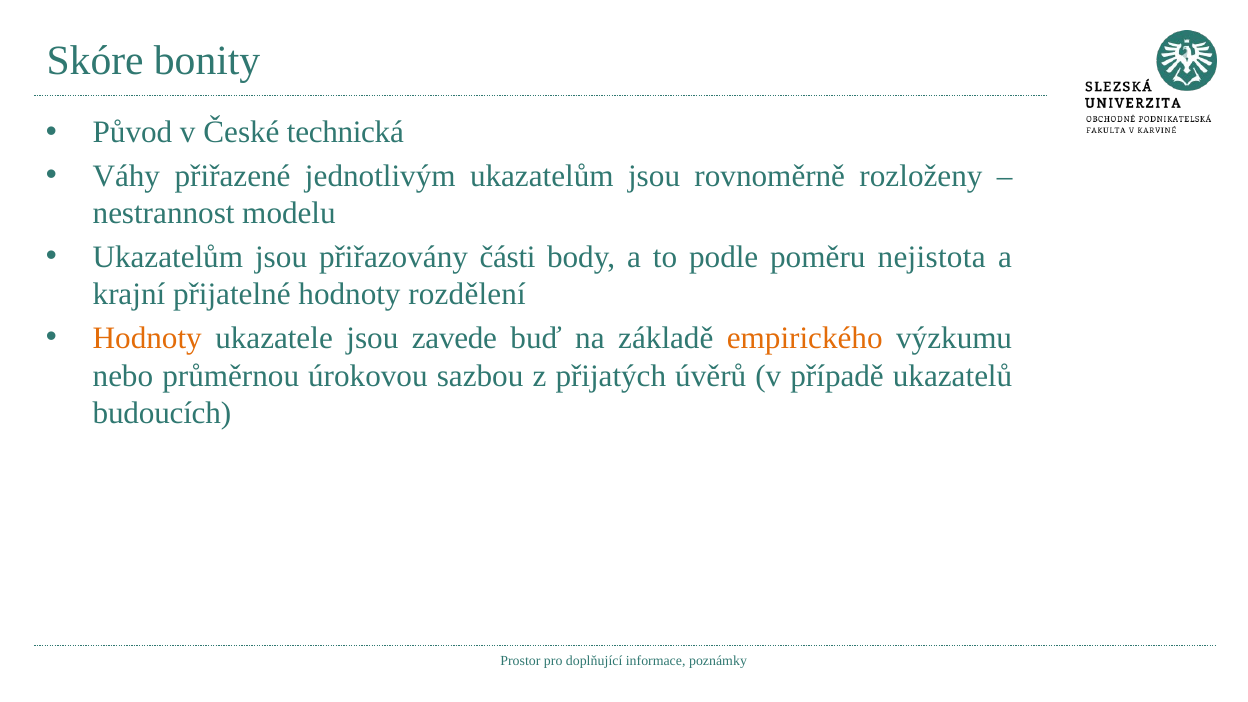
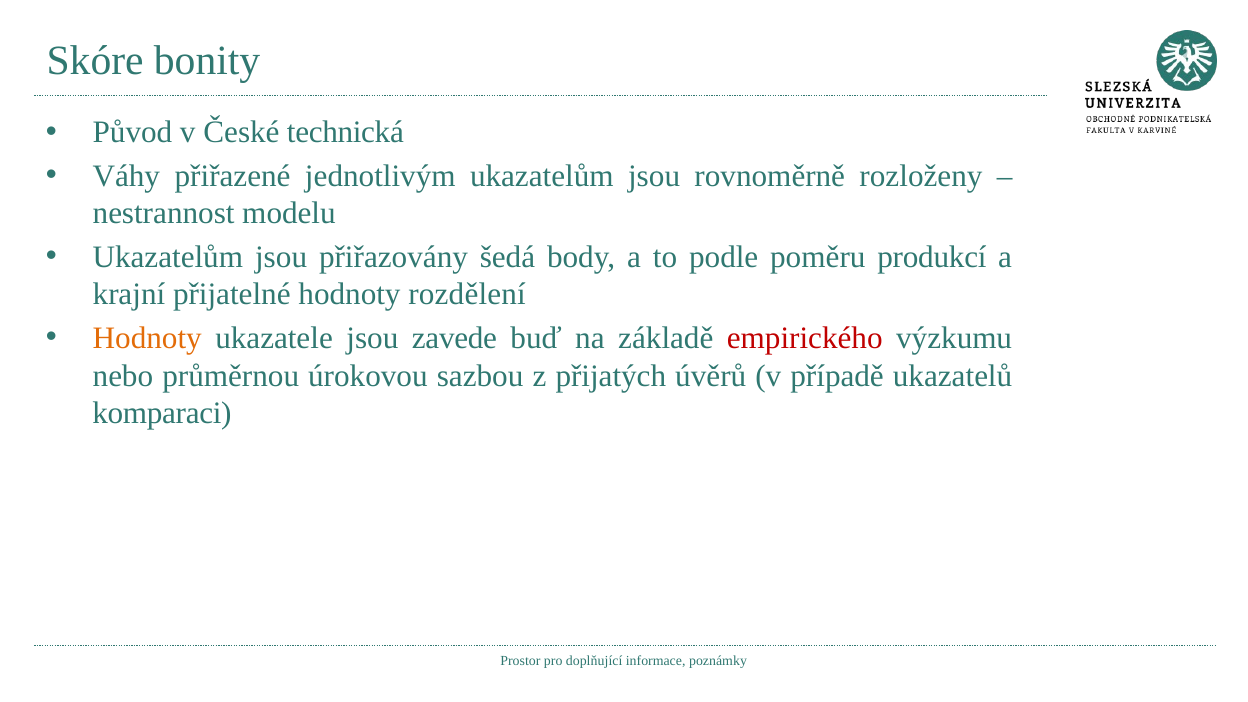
části: části -> šedá (507, 257)
nejistota: nejistota -> produkcí (932, 257)
empirického colour: orange -> red (805, 338)
budoucích: budoucích -> komparaci (162, 413)
